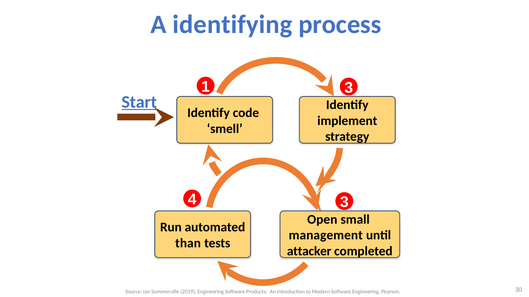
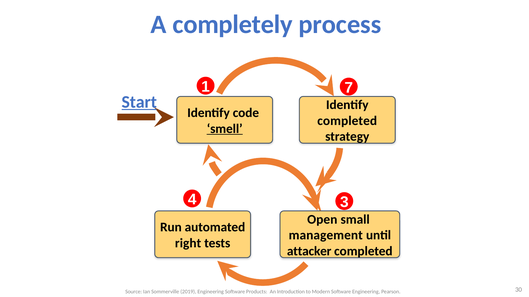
identifying: identifying -> completely (233, 24)
1 3: 3 -> 7 (349, 88)
implement: implement -> completed (347, 121)
smell underline: none -> present (225, 129)
than: than -> right (188, 244)
